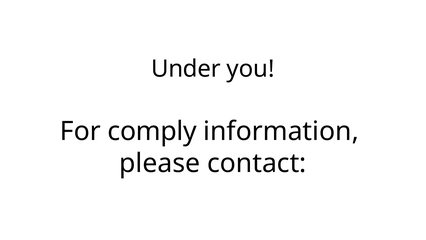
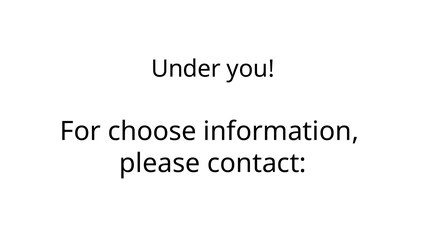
comply: comply -> choose (152, 131)
